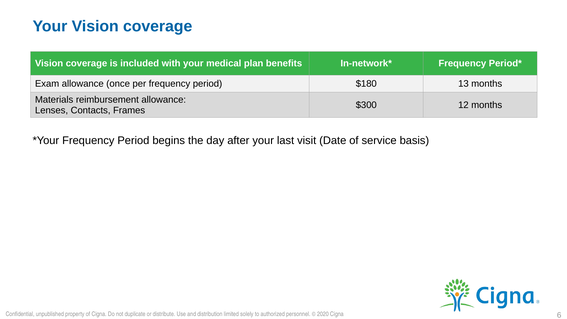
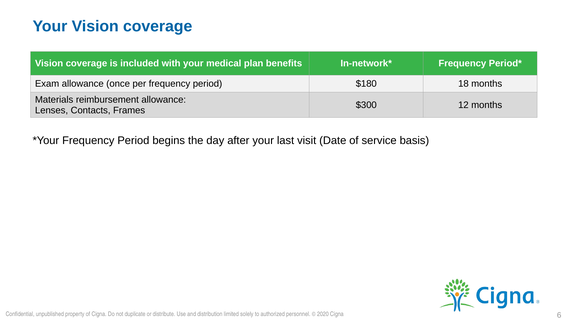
13: 13 -> 18 (463, 84)
